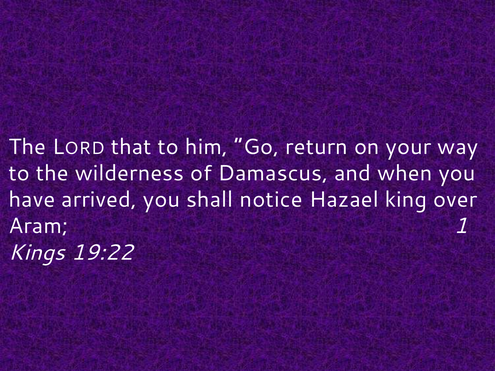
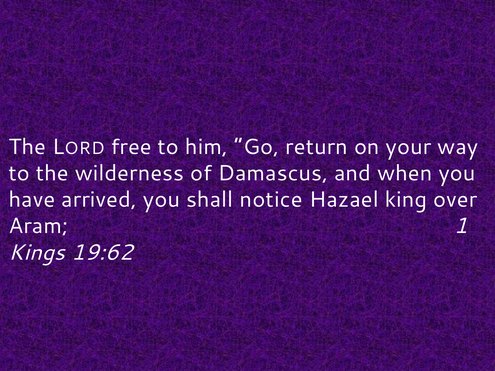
that: that -> free (131, 147)
19:22: 19:22 -> 19:62 (102, 253)
